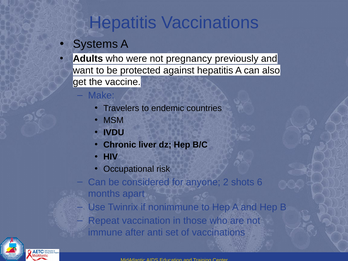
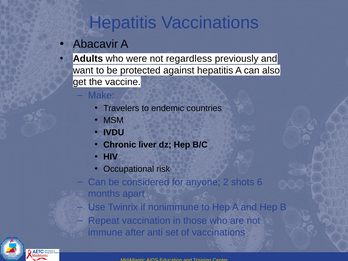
Systems: Systems -> Abacavir (95, 44)
pregnancy: pregnancy -> regardless (189, 59)
